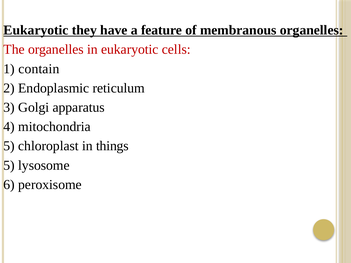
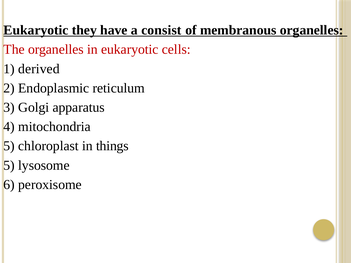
feature: feature -> consist (161, 30)
contain: contain -> derived (39, 69)
